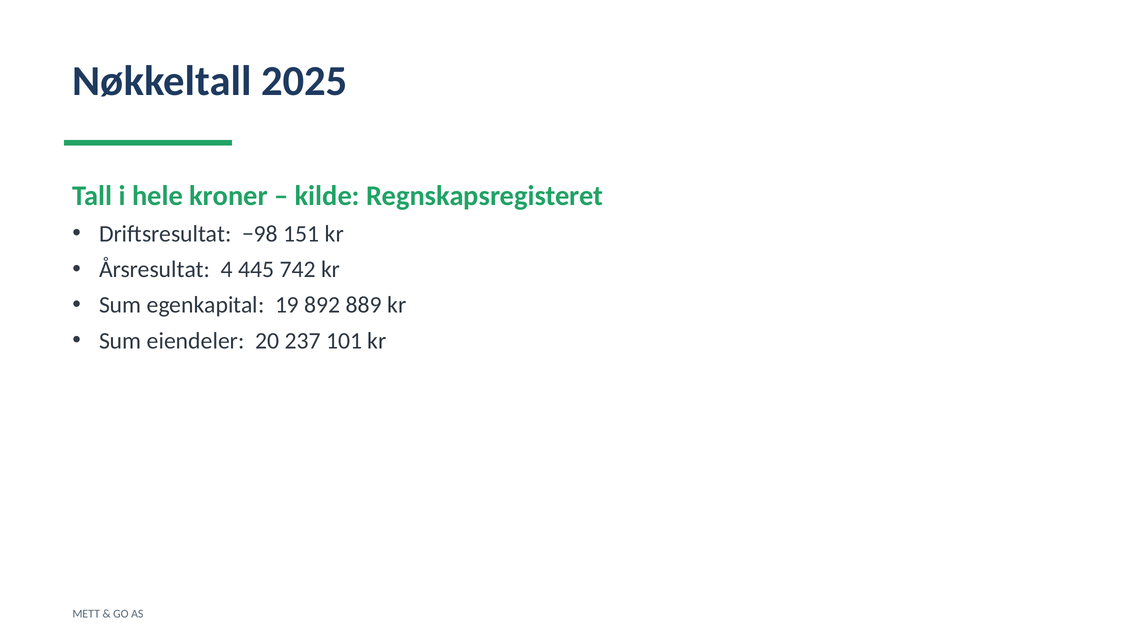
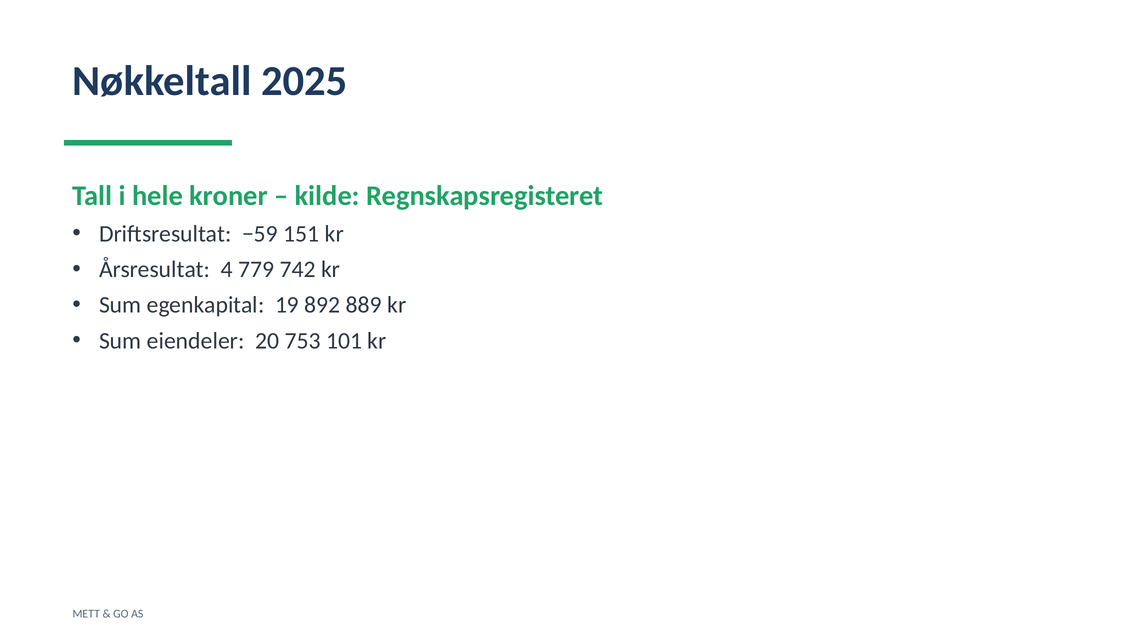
−98: −98 -> −59 (260, 234)
445: 445 -> 779 (256, 270)
237: 237 -> 753 (303, 341)
